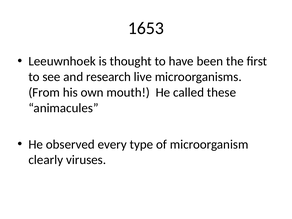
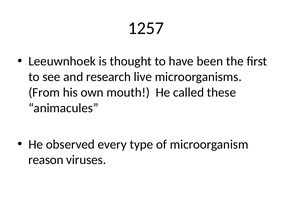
1653: 1653 -> 1257 (146, 28)
clearly: clearly -> reason (46, 160)
